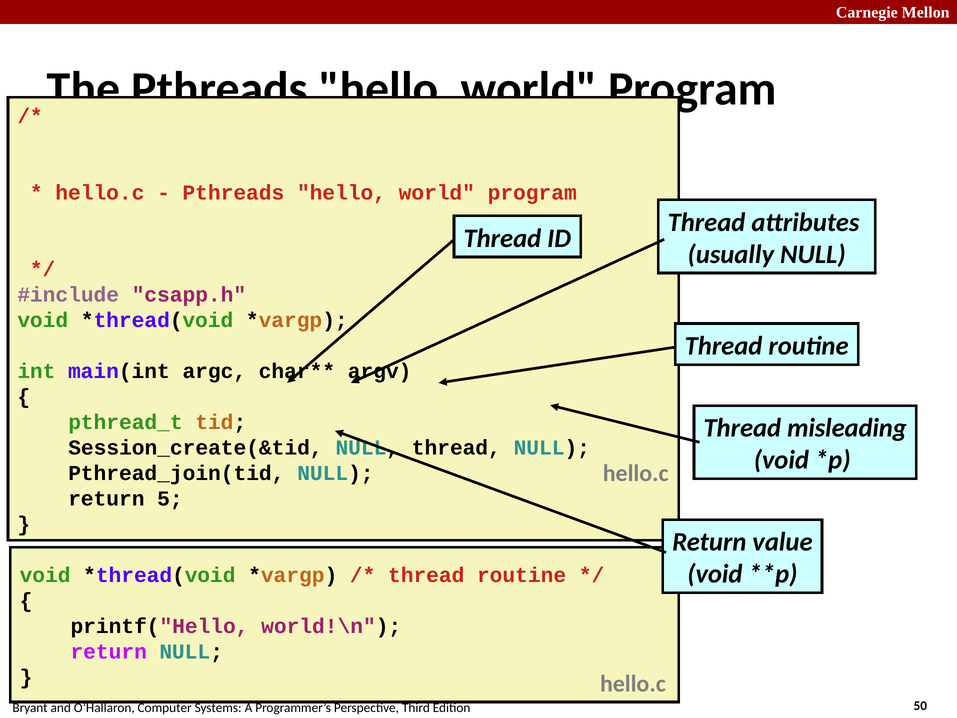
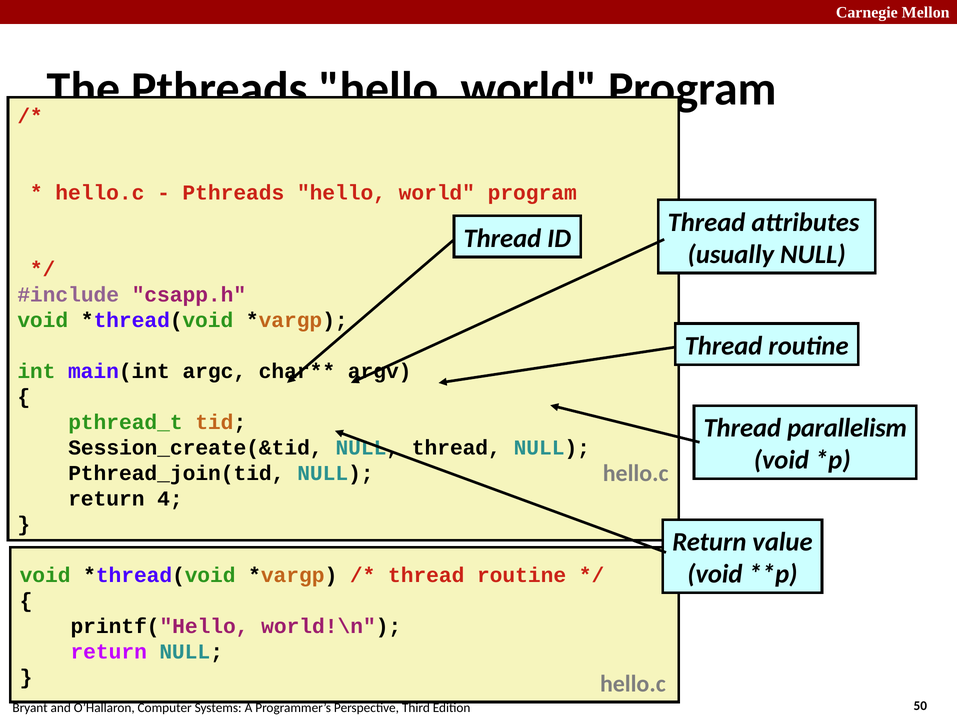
misleading: misleading -> parallelism (847, 428)
5: 5 -> 4 (170, 499)
